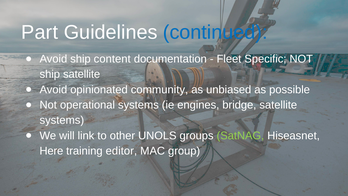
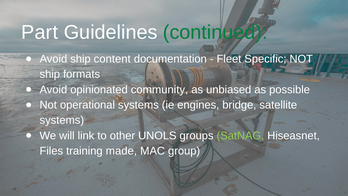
continued colour: blue -> green (215, 32)
ship satellite: satellite -> formats (82, 74)
Here: Here -> Files (51, 151)
editor: editor -> made (121, 151)
